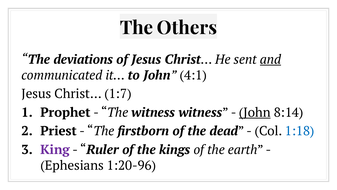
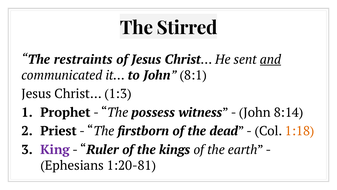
Others: Others -> Stirred (187, 28)
deviations: deviations -> restraints (83, 59)
4:1: 4:1 -> 8:1 (193, 75)
1:7: 1:7 -> 1:3 (118, 94)
The witness: witness -> possess (153, 112)
John underline: present -> none (255, 112)
1:18 colour: blue -> orange (300, 131)
1:20-96: 1:20-96 -> 1:20-81 (132, 165)
